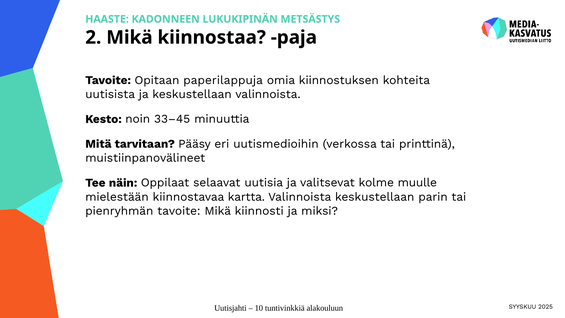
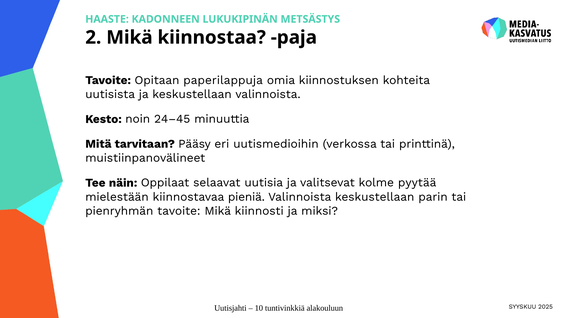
33–45: 33–45 -> 24–45 (172, 119)
muulle: muulle -> pyytää (417, 183)
kartta: kartta -> pieniä (246, 197)
